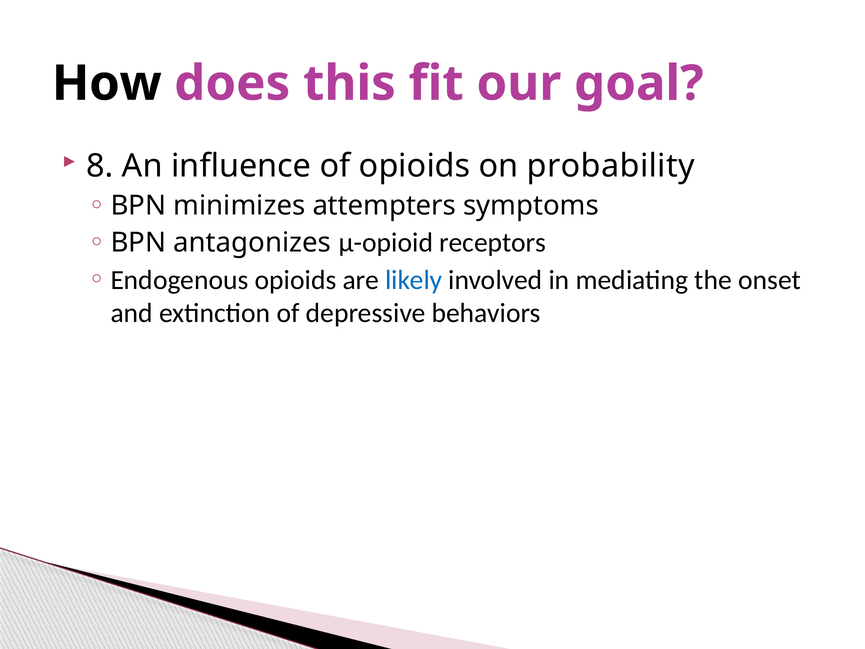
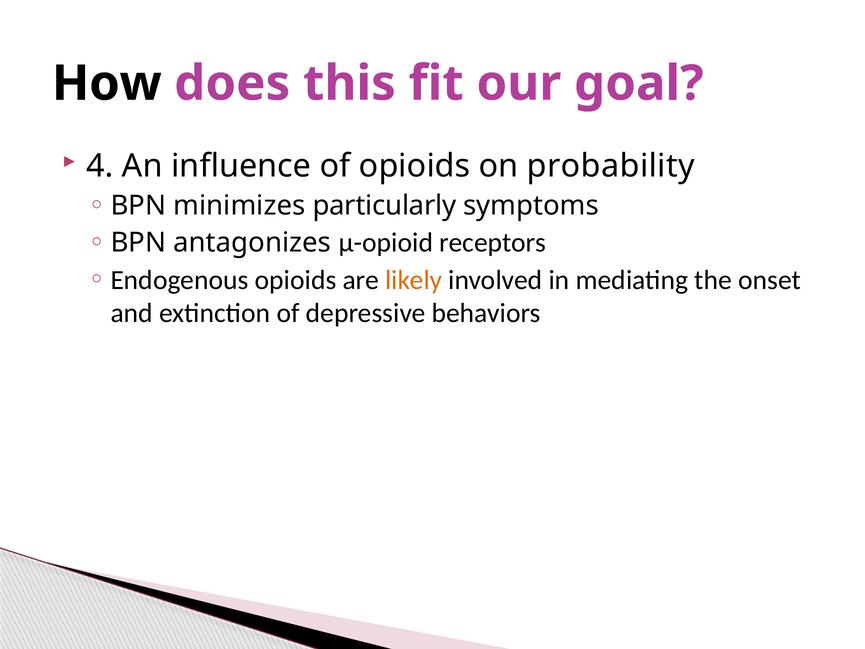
8: 8 -> 4 (100, 166)
attempters: attempters -> particularly (384, 206)
likely colour: blue -> orange (414, 280)
